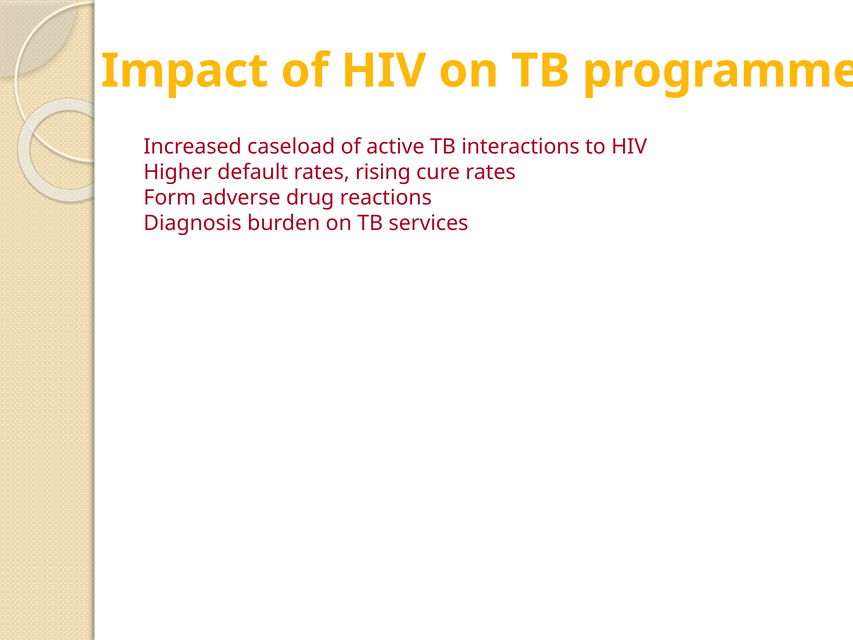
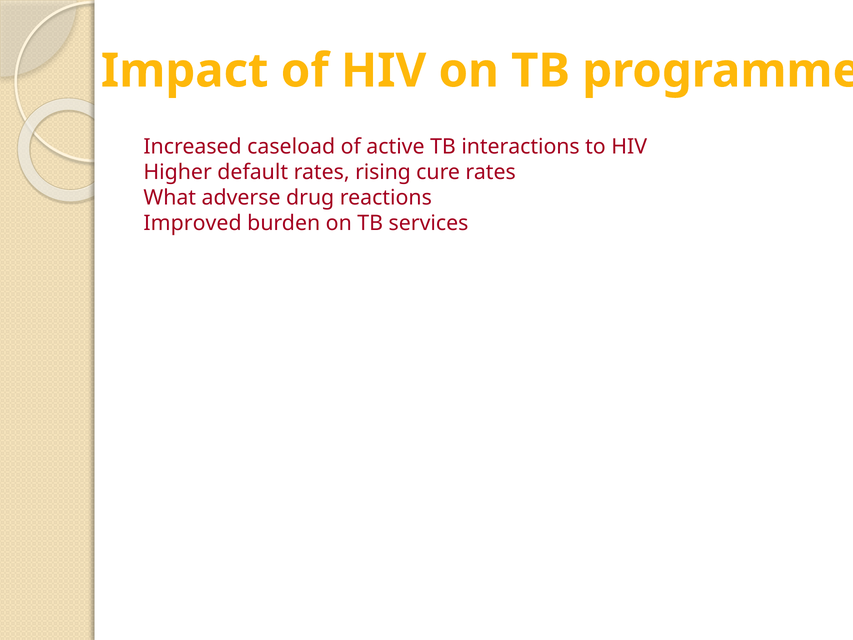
Form: Form -> What (170, 198)
Diagnosis: Diagnosis -> Improved (193, 223)
